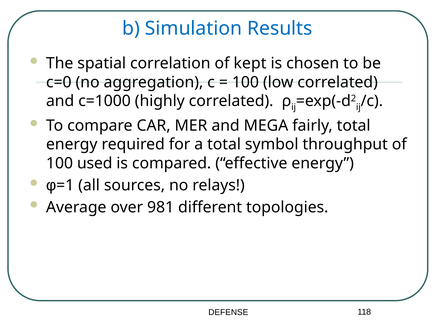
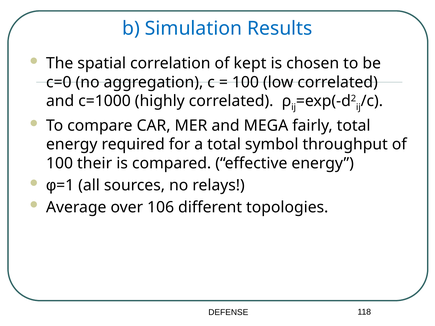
used: used -> their (95, 163)
981: 981 -> 106 (161, 207)
